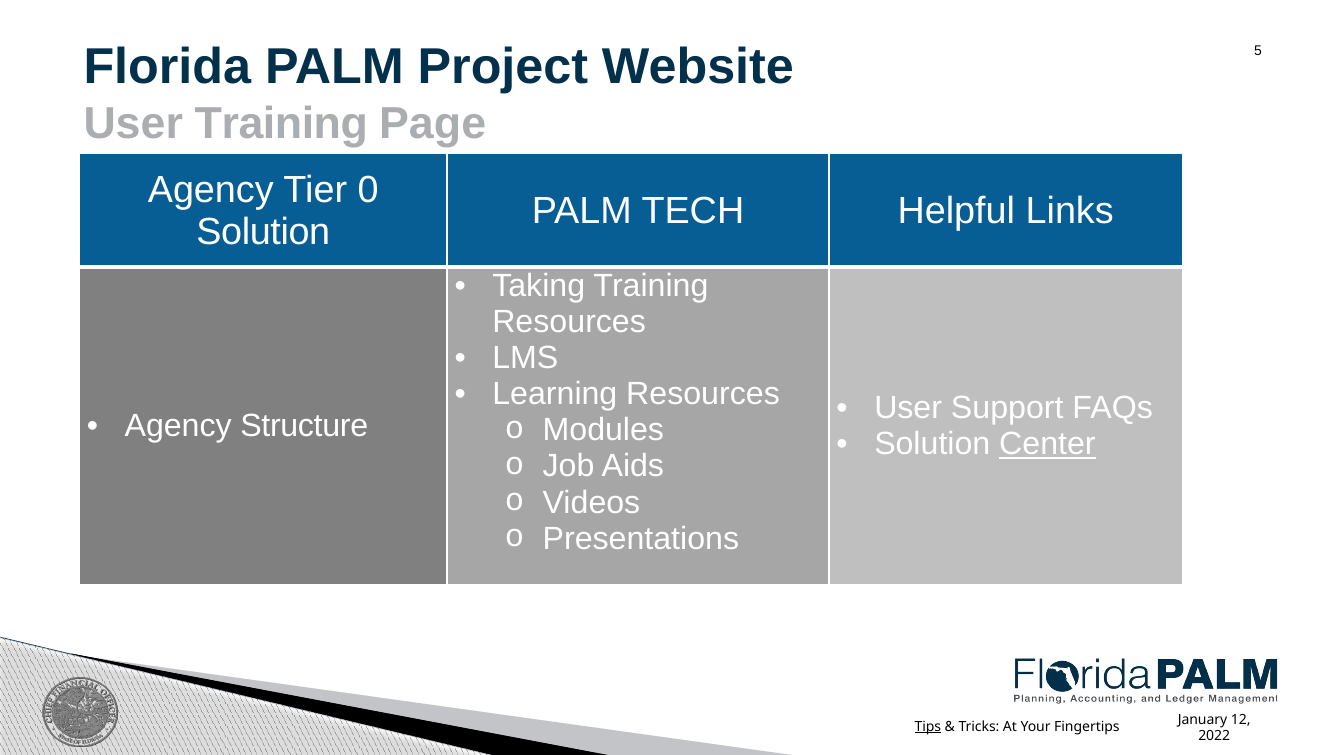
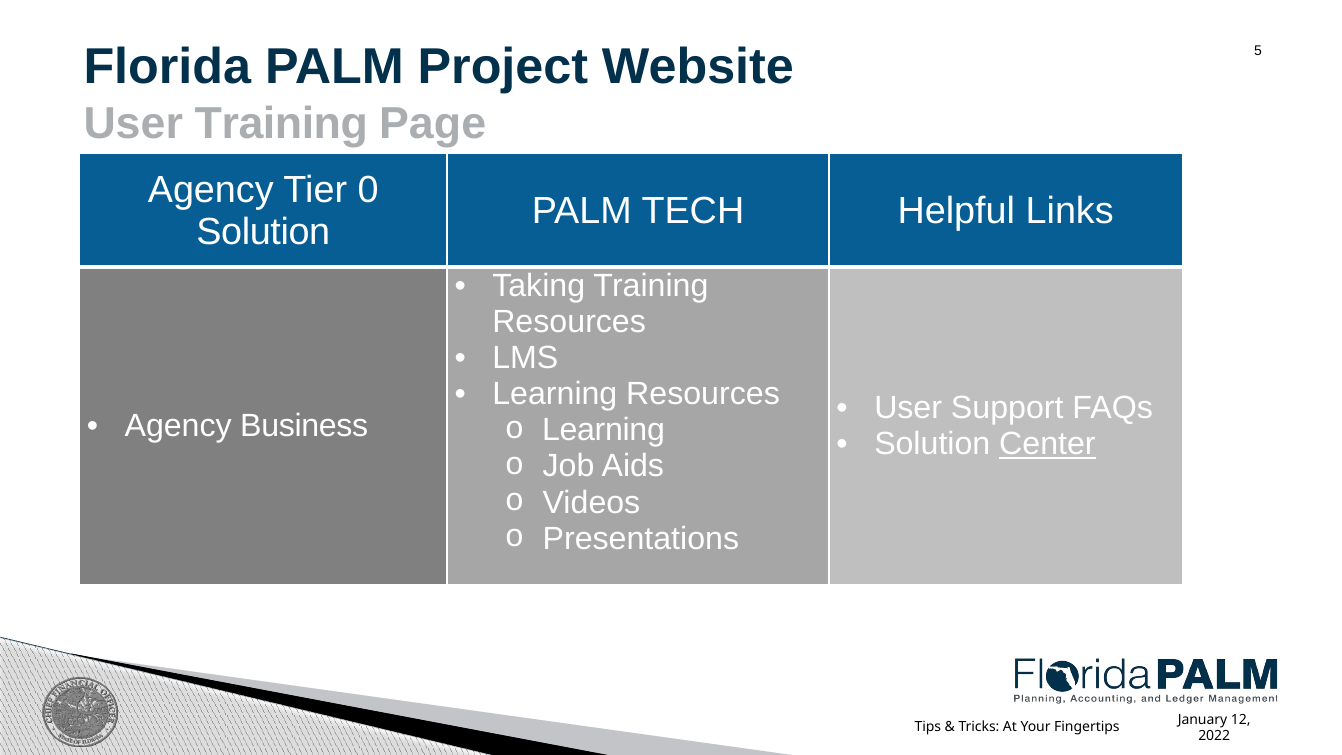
Structure: Structure -> Business (304, 426)
Modules: Modules -> Learning (604, 430)
Tips underline: present -> none (928, 726)
